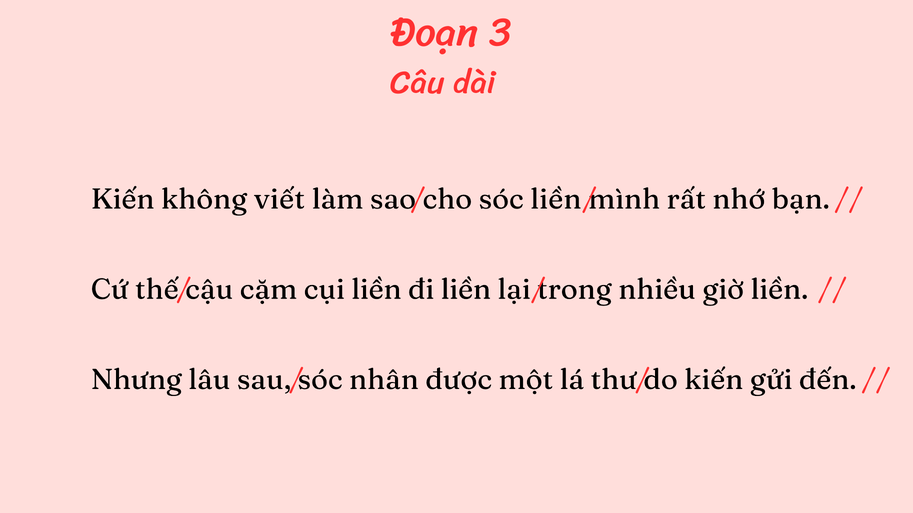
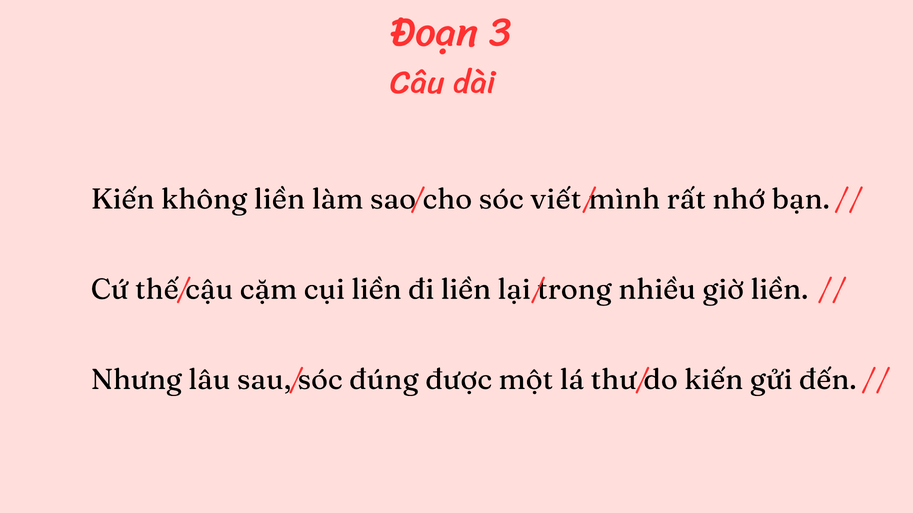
không viết: viết -> liền (279, 199)
sóc liền: liền -> viết (556, 199)
nhân: nhân -> đúng (384, 380)
